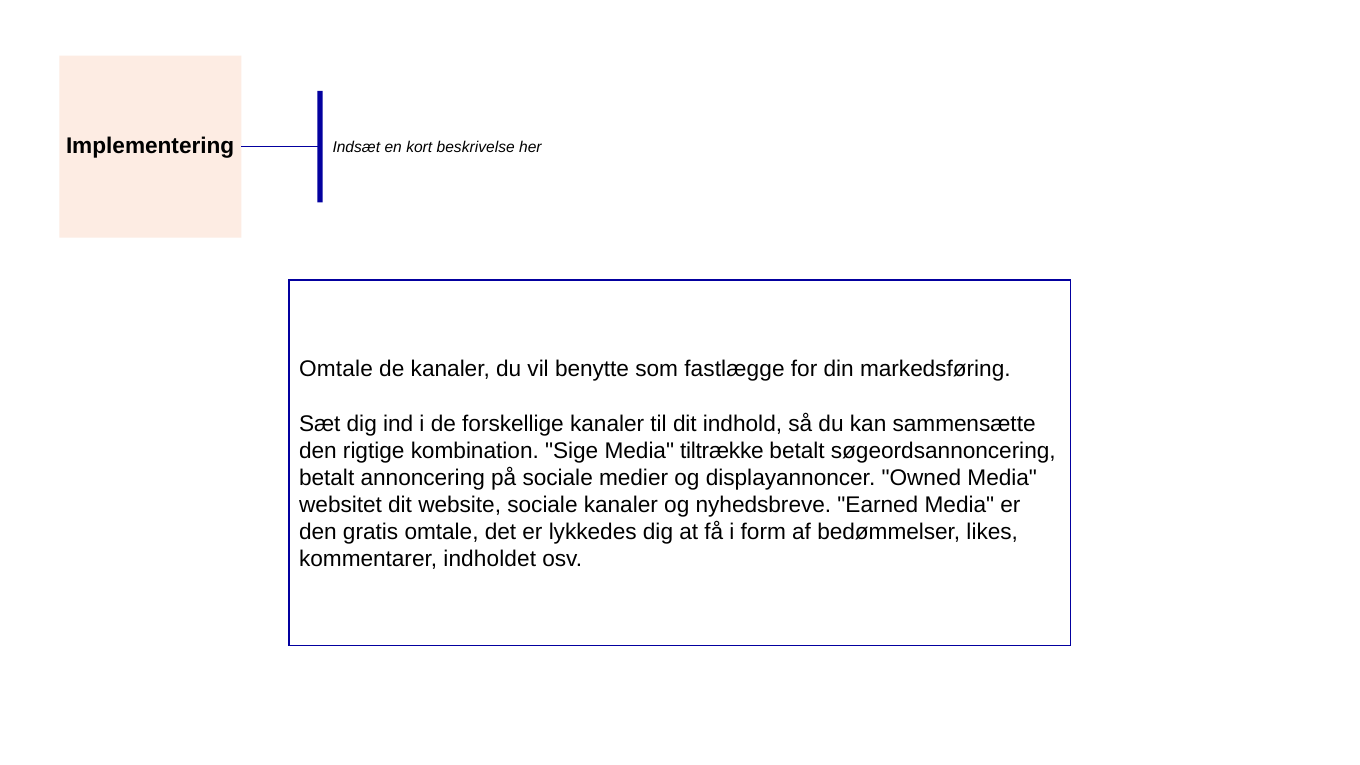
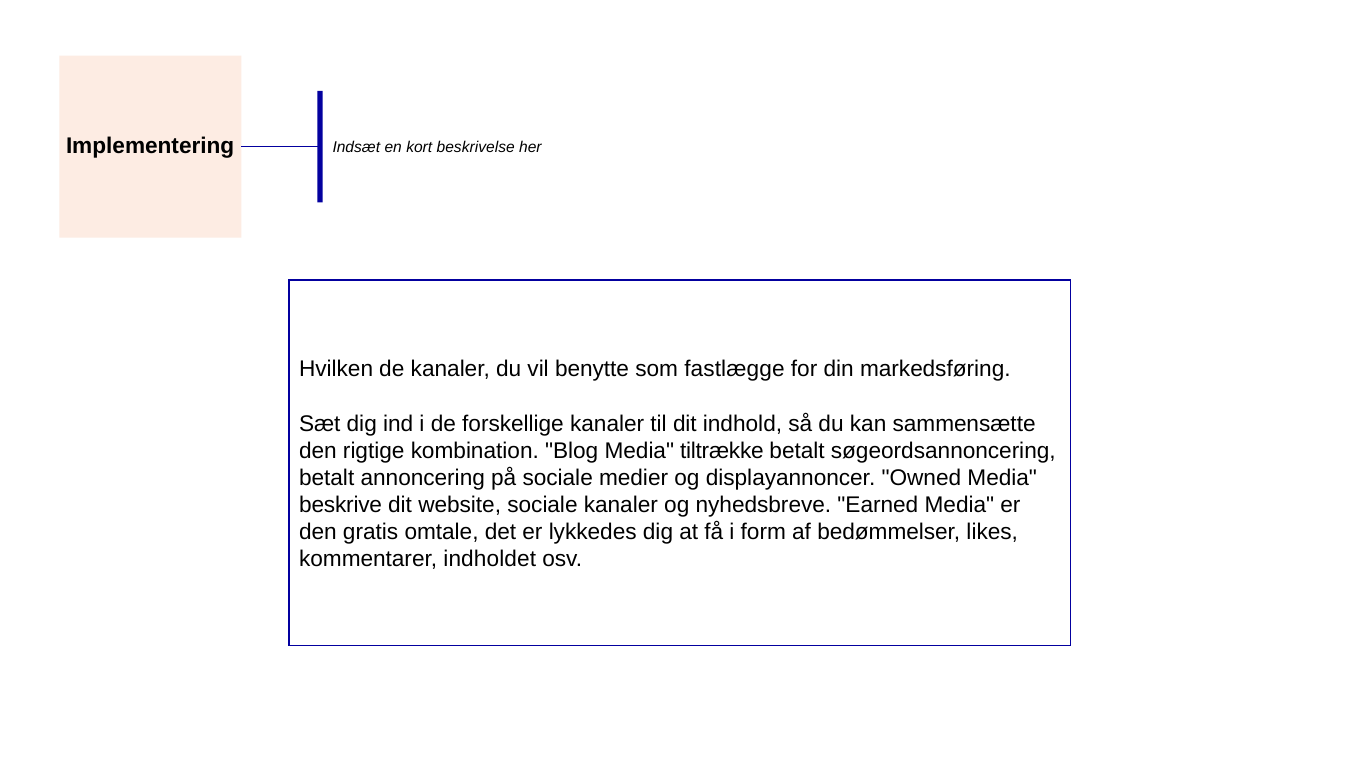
Omtale: Omtale -> Hvilken (336, 369)
Sige: Sige -> Blog (572, 451)
websitet: websitet -> beskrive (341, 505)
